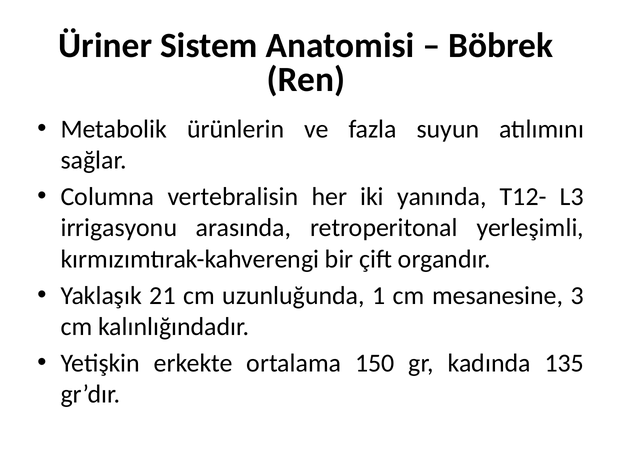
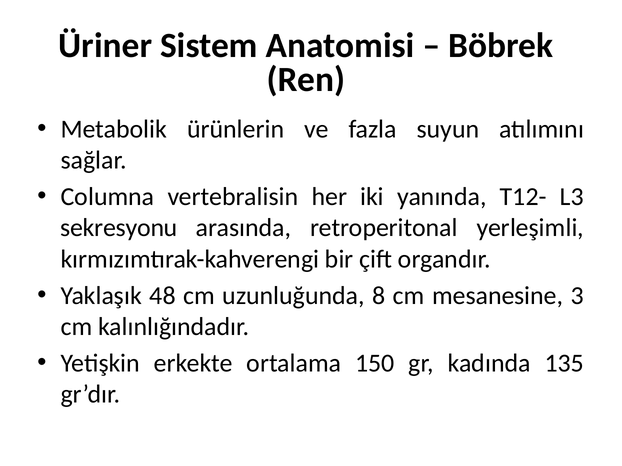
irrigasyonu: irrigasyonu -> sekresyonu (119, 228)
21: 21 -> 48 (163, 296)
1: 1 -> 8 (379, 296)
